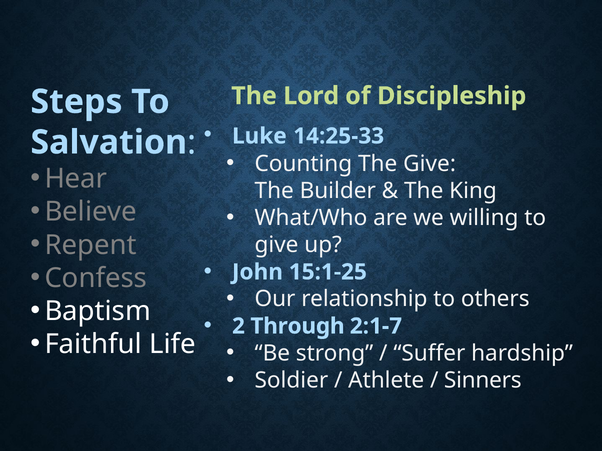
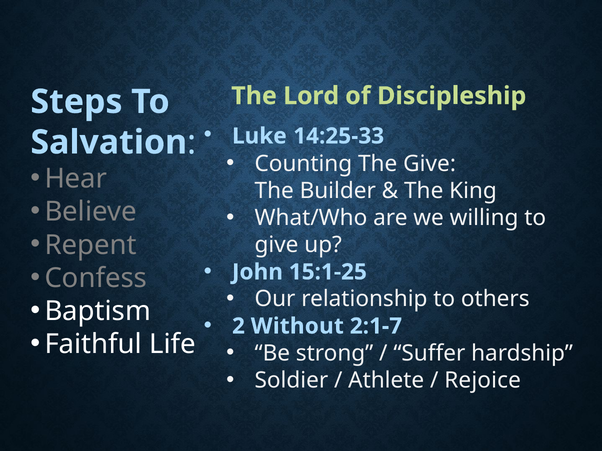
Through: Through -> Without (297, 326)
Sinners: Sinners -> Rejoice (483, 381)
